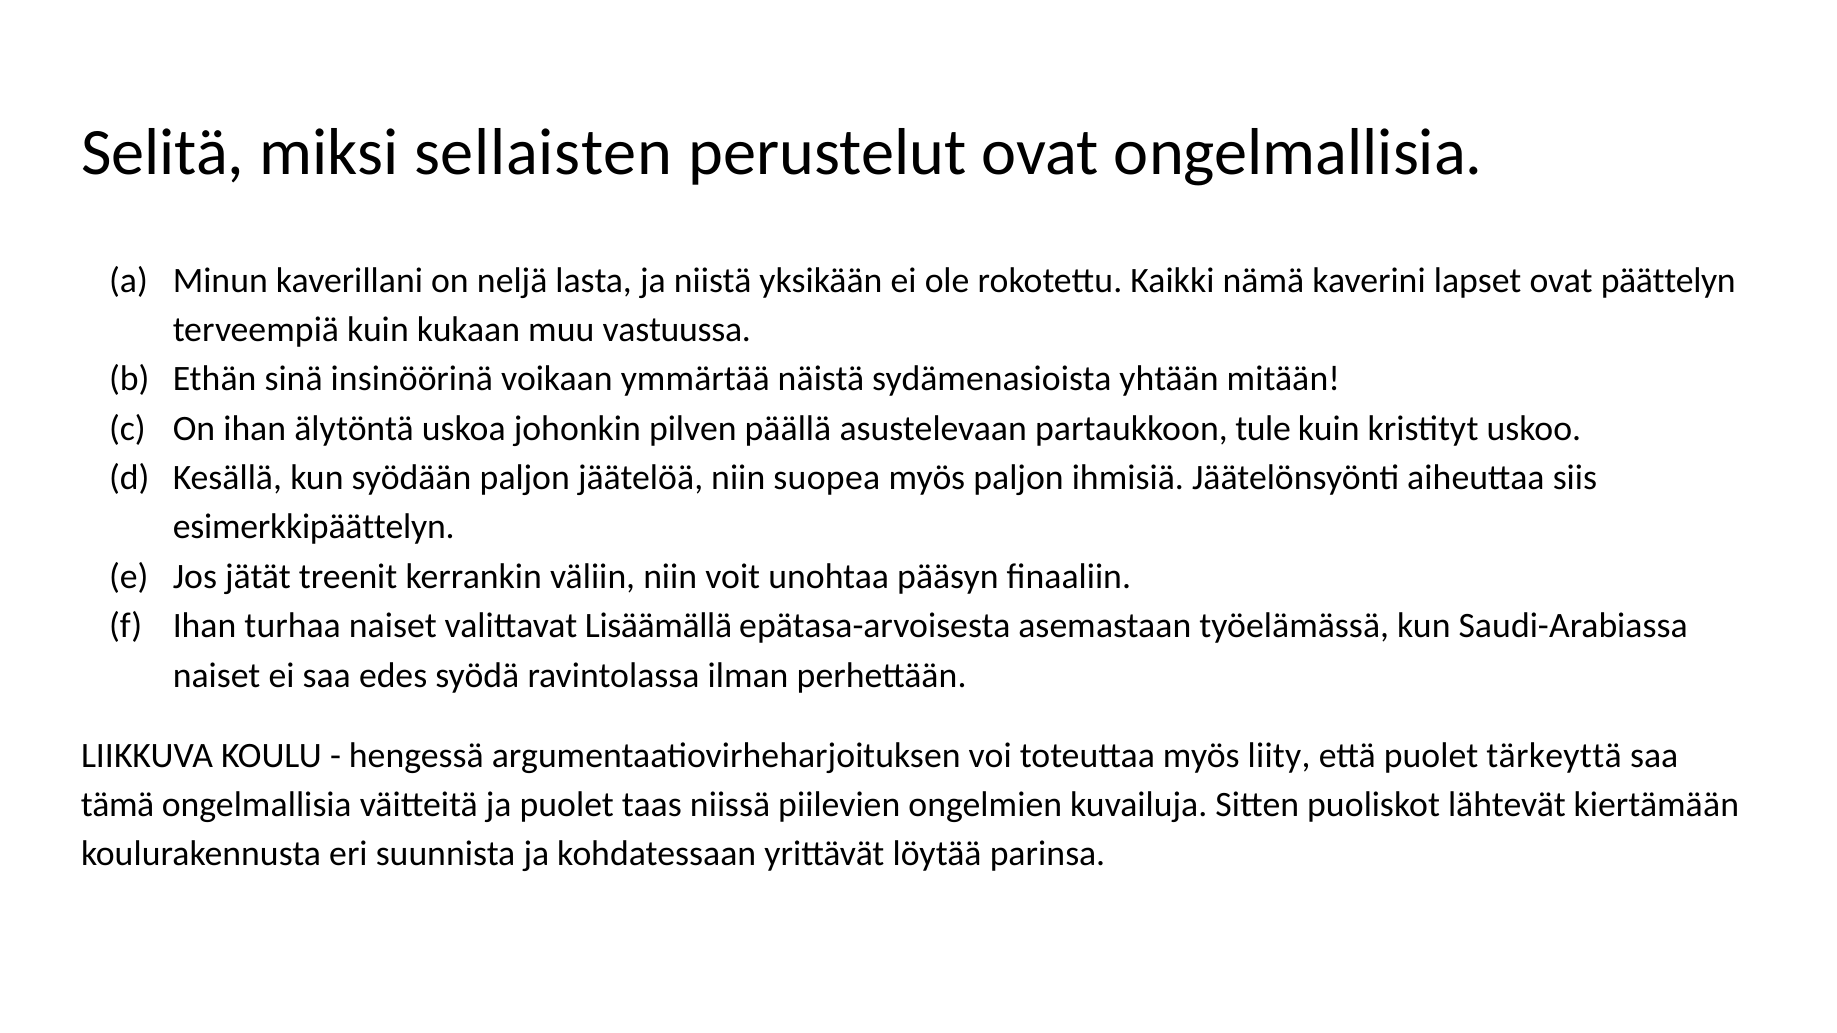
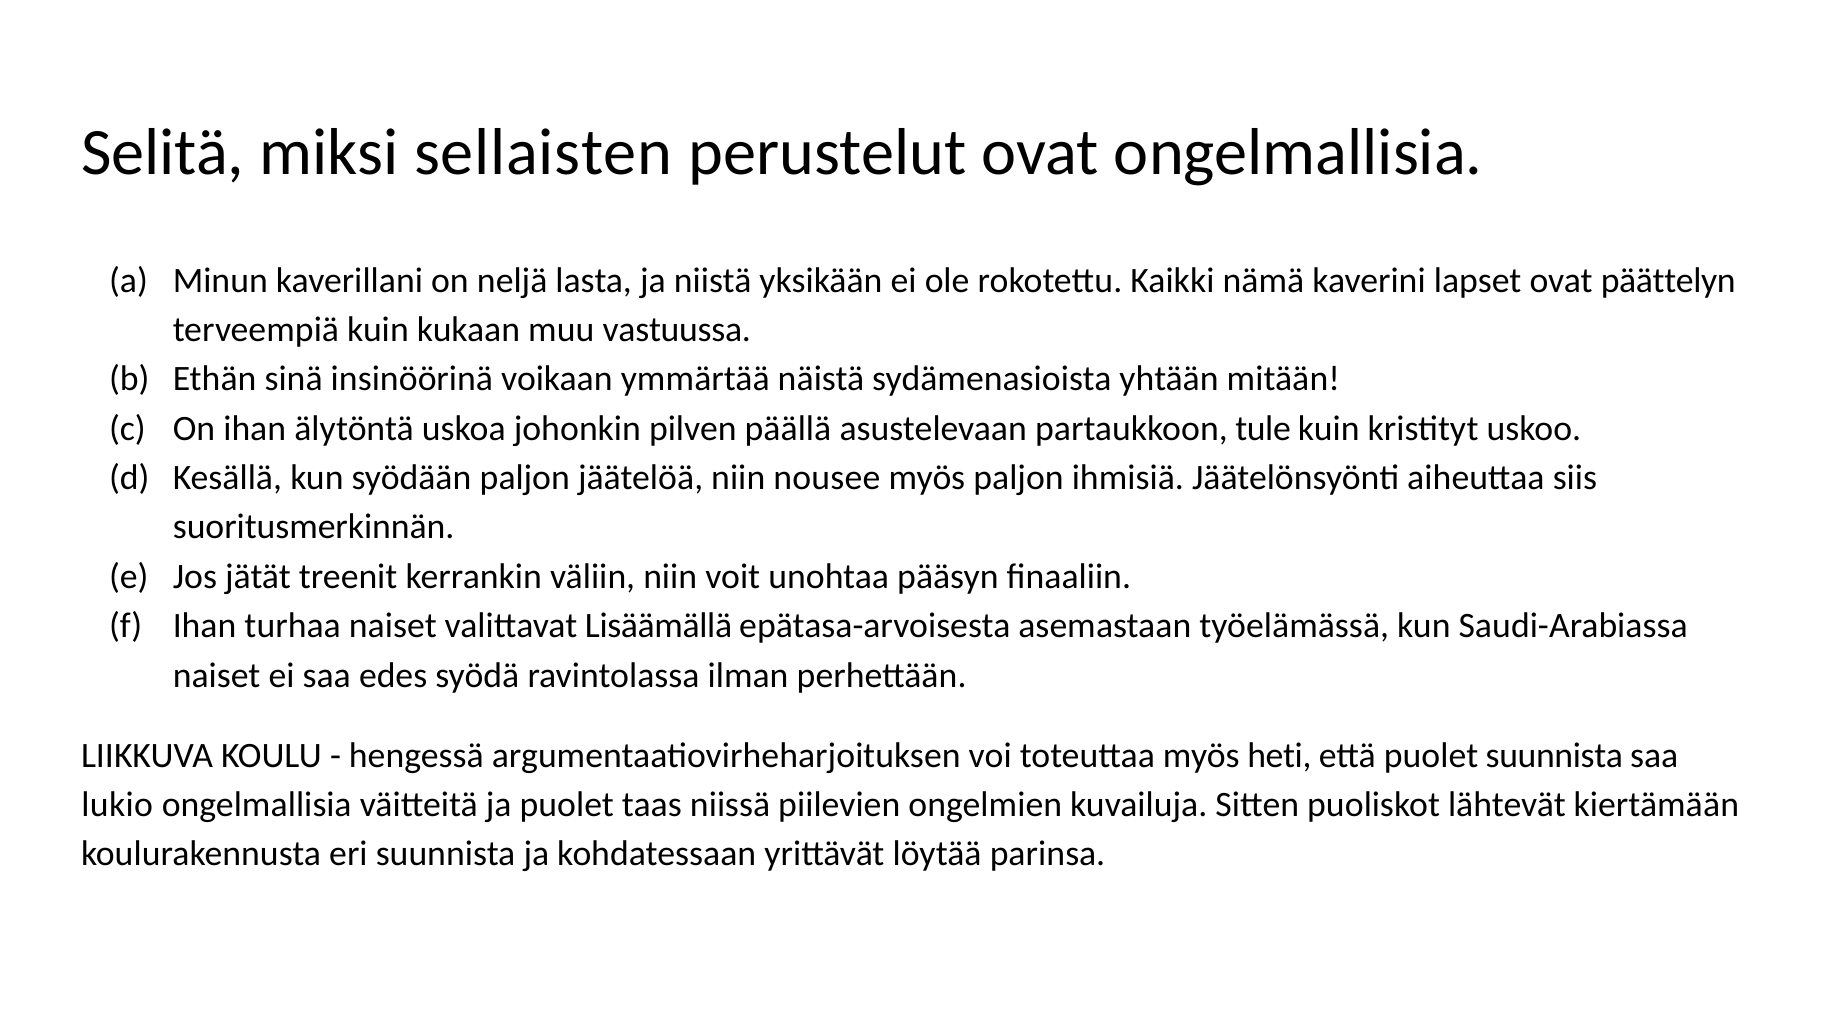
suopea: suopea -> nousee (827, 478)
esimerkkipäättelyn: esimerkkipäättelyn -> suoritusmerkinnän (314, 527)
liity: liity -> heti (1279, 755)
puolet tärkeyttä: tärkeyttä -> suunnista (1554, 755)
tämä: tämä -> lukio (117, 805)
